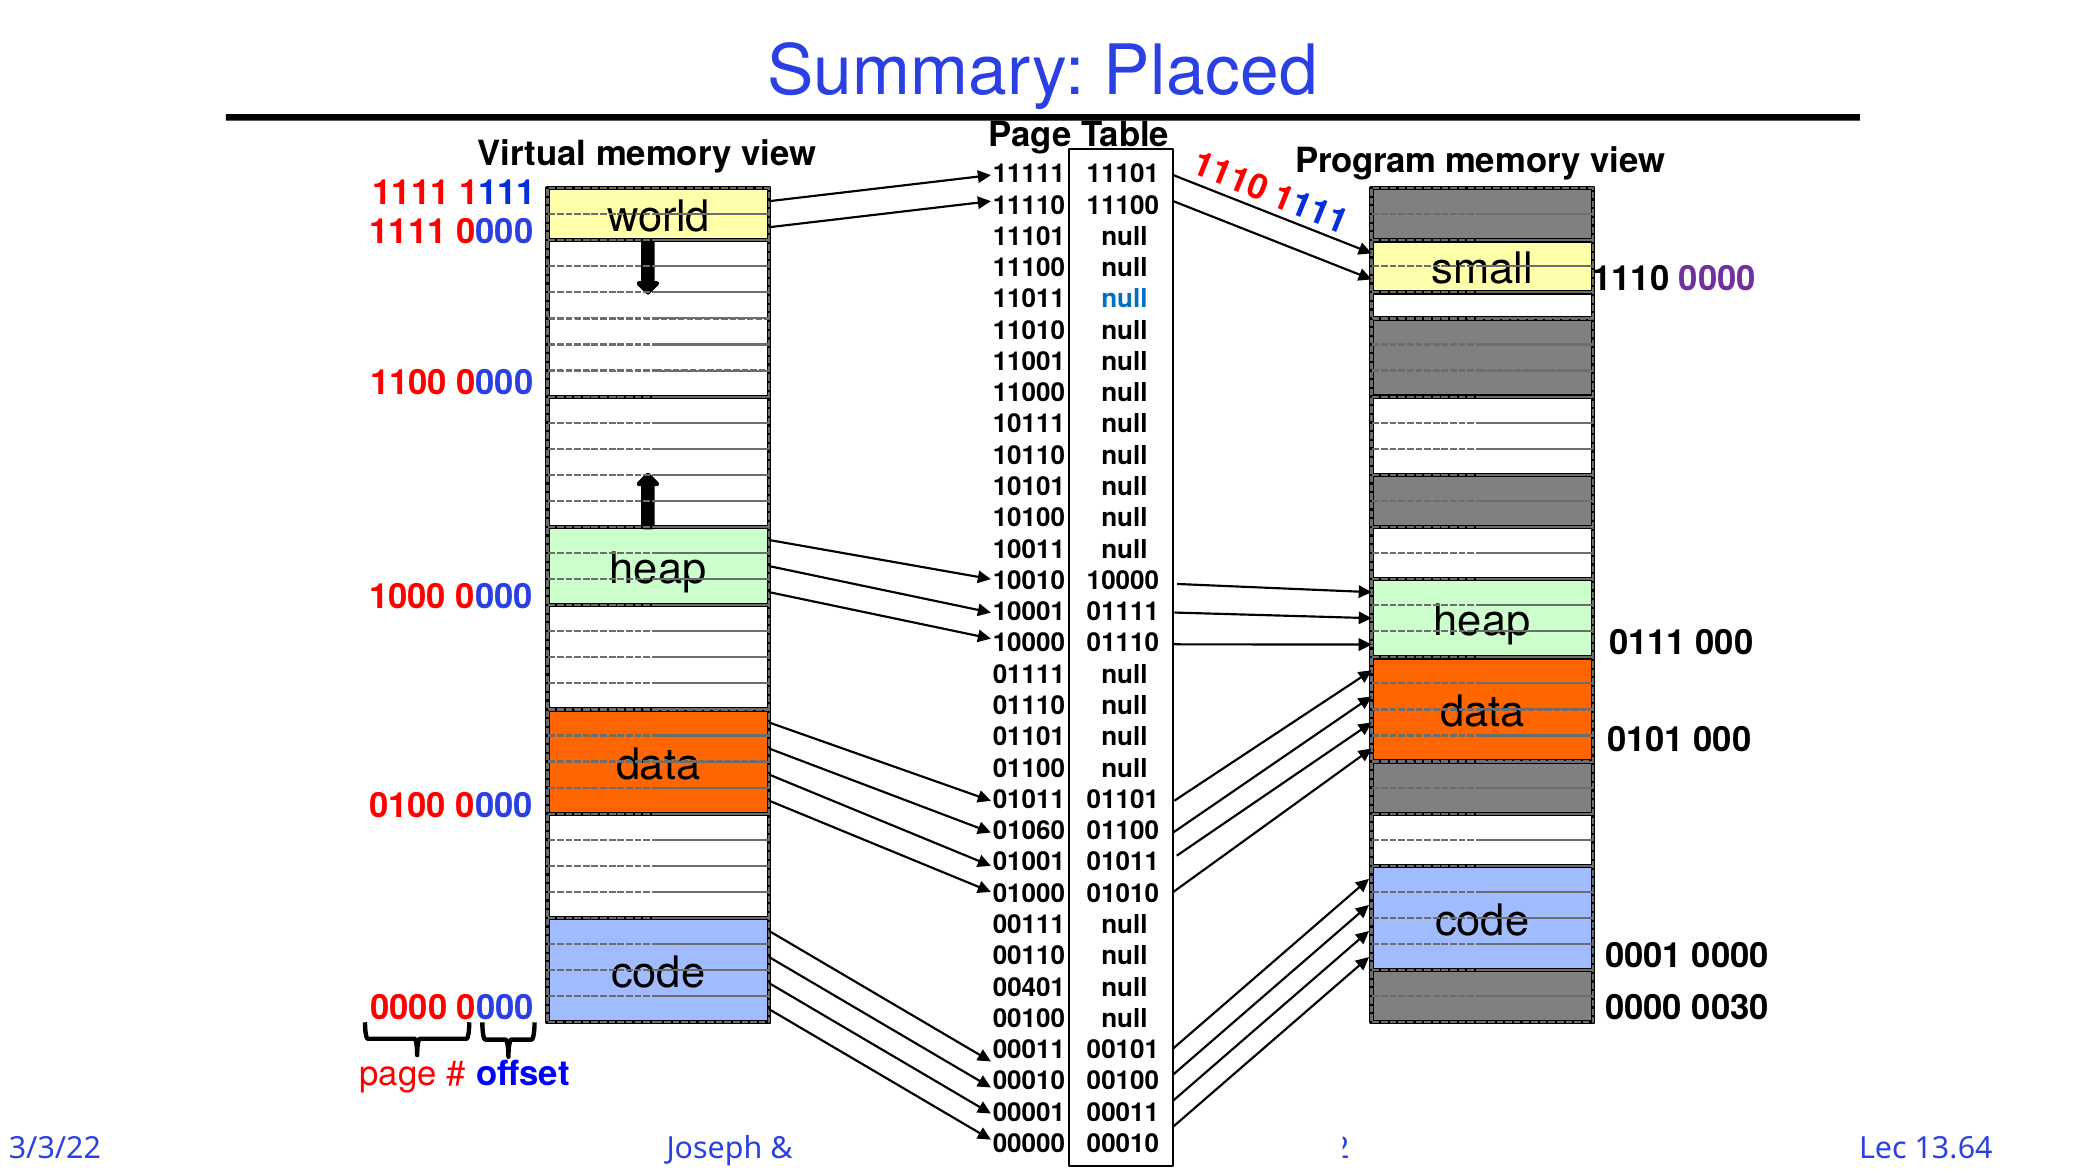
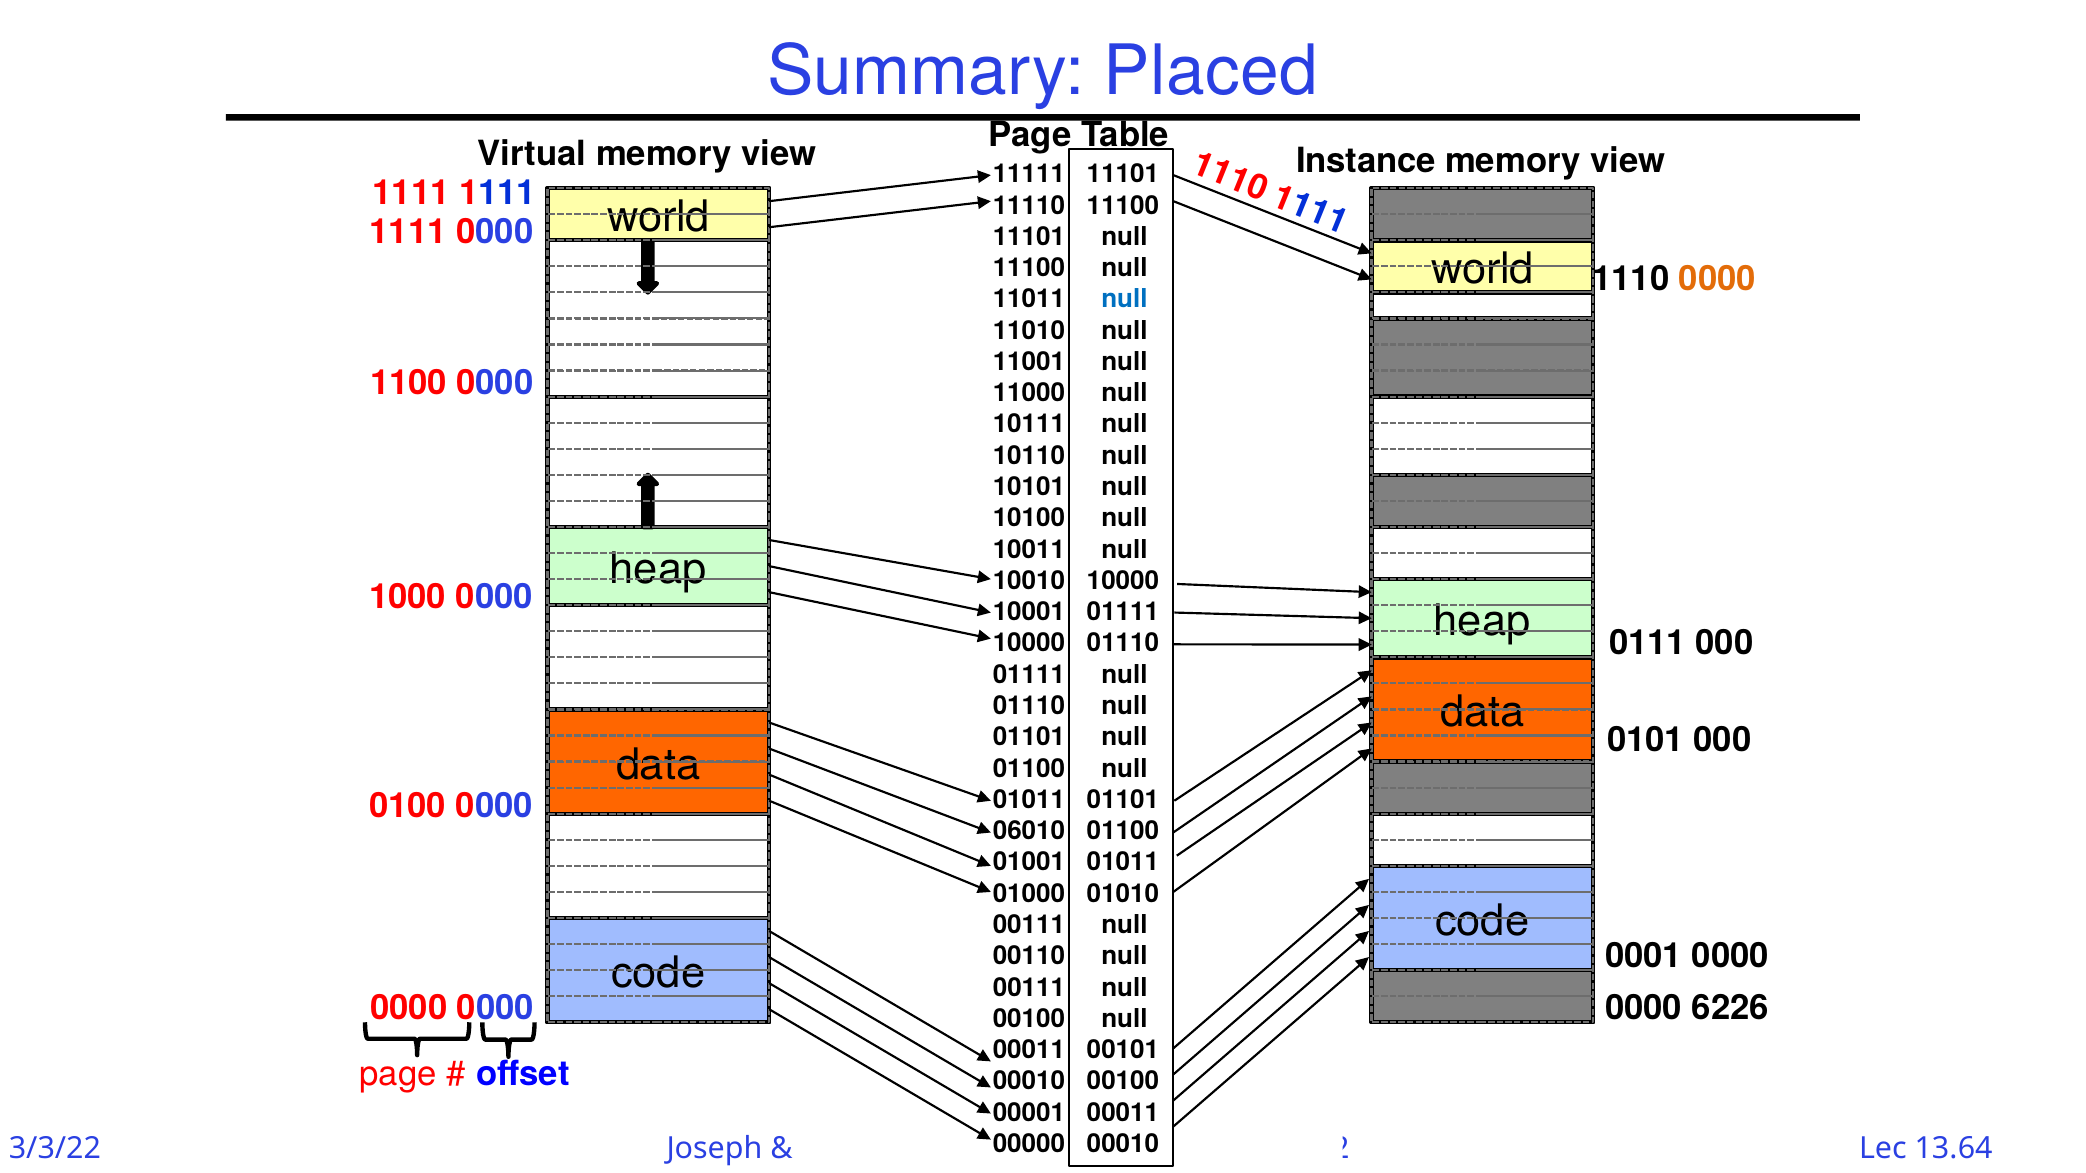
Program: Program -> Instance (1366, 161)
small: small -> world (1483, 270)
0000 colour: purple -> orange (1718, 279)
01060: 01060 -> 06010 (1029, 831)
00401: 00401 -> 00111 (1029, 988)
0030: 0030 -> 6226 (1730, 1009)
